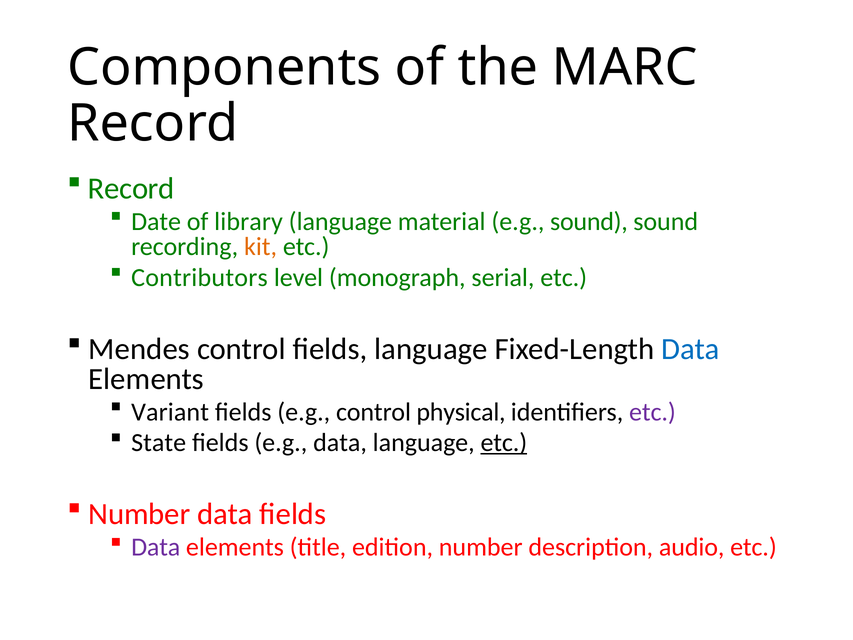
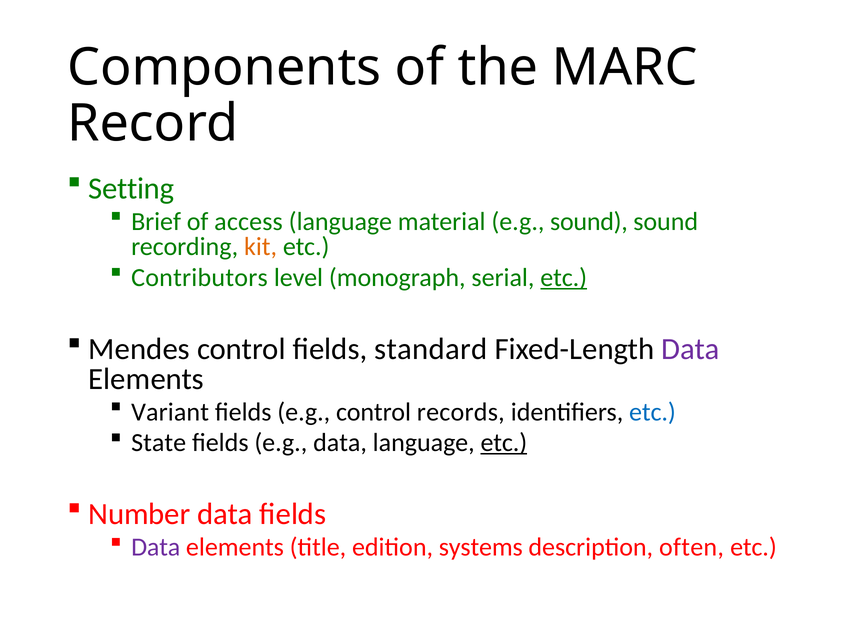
Record: Record -> Setting (131, 188)
Date: Date -> Brief (156, 221)
library: library -> access (249, 221)
etc underline: none -> present (564, 277)
fields language: language -> standard (431, 349)
Data colour: blue -> purple (690, 349)
physical: physical -> records (461, 412)
etc colour: purple -> blue (652, 412)
edition number: number -> systems (481, 547)
audio: audio -> often (692, 547)
